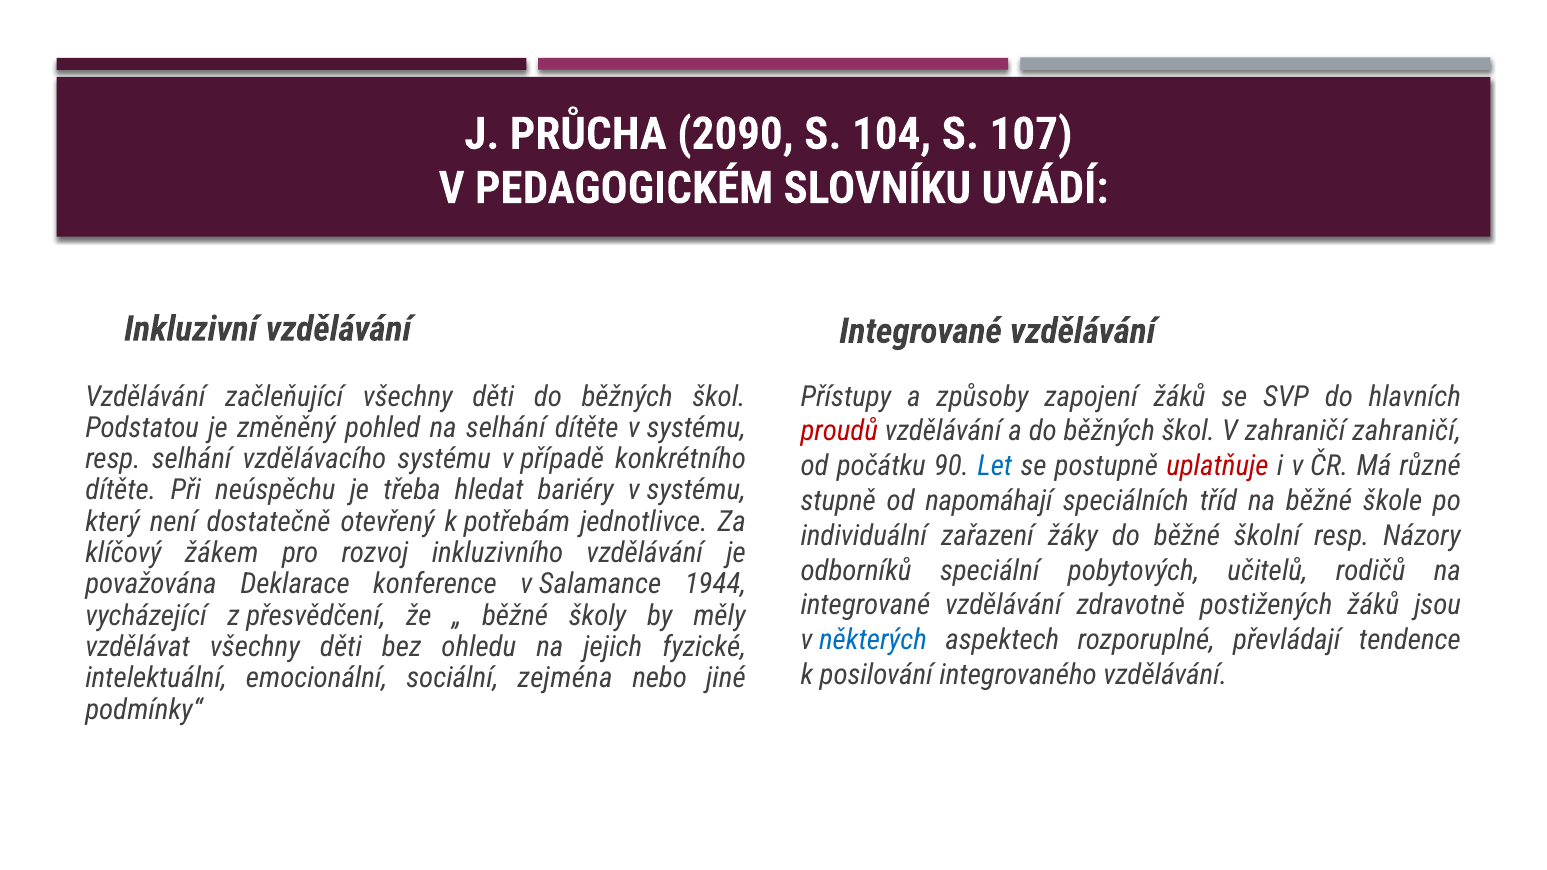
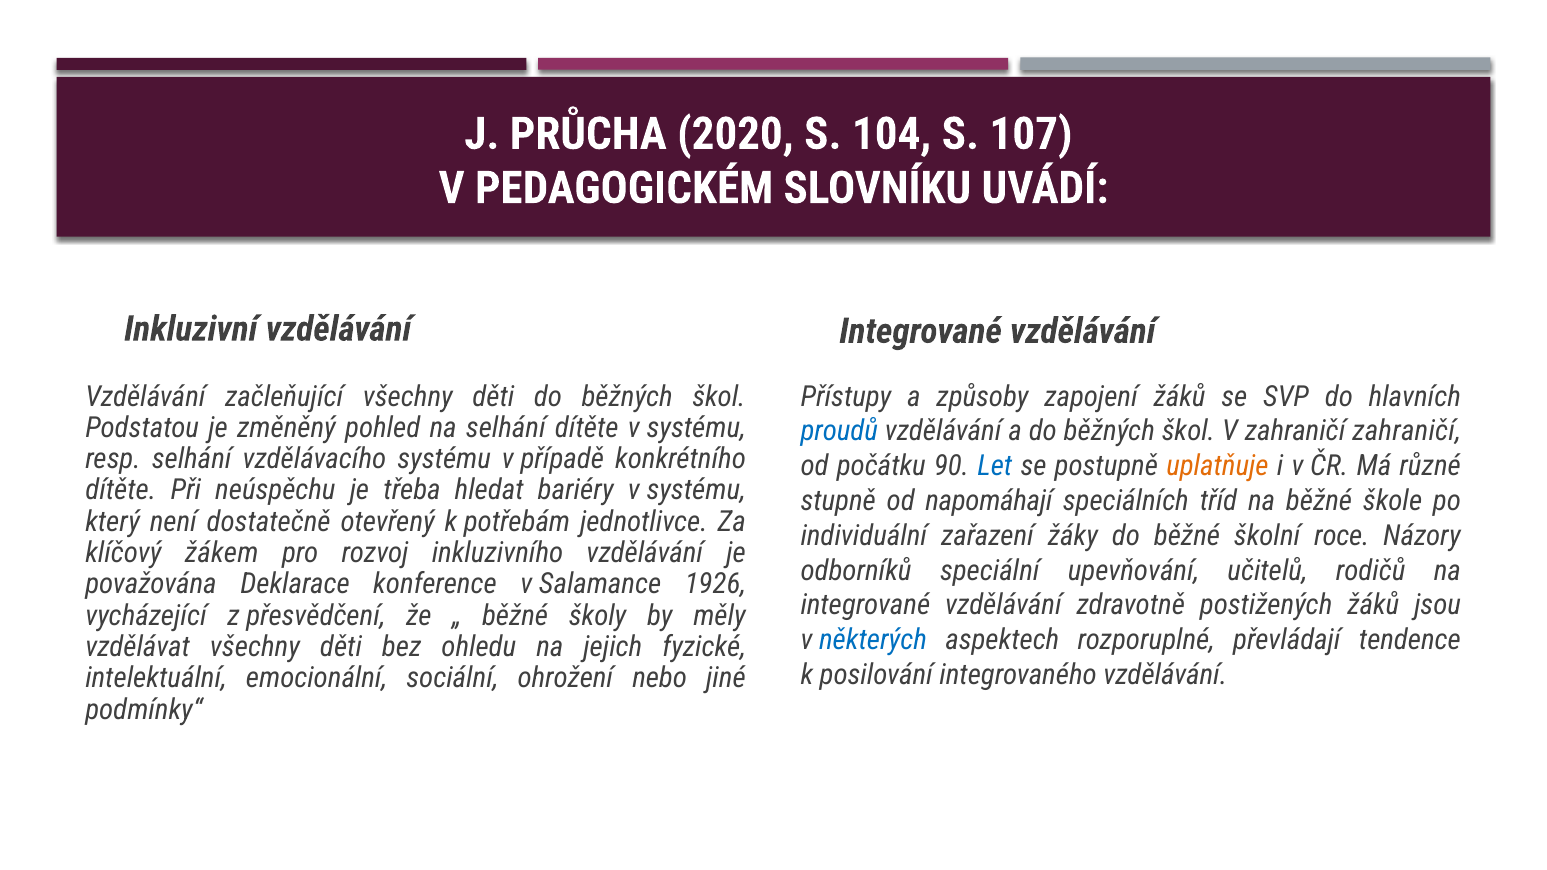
2090: 2090 -> 2020 (735, 134)
proudů colour: red -> blue (839, 431)
uplatňuje colour: red -> orange (1217, 466)
školní resp: resp -> roce (1342, 536)
pobytových: pobytových -> upevňování (1134, 571)
1944: 1944 -> 1926 (715, 585)
zejména: zejména -> ohrožení (565, 679)
